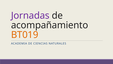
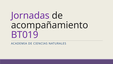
BT019 colour: orange -> purple (25, 35)
